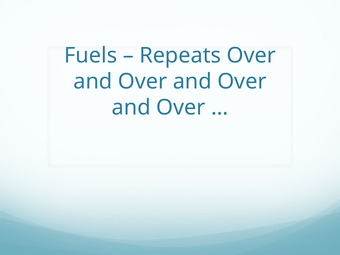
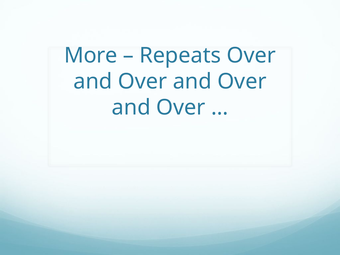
Fuels: Fuels -> More (91, 55)
